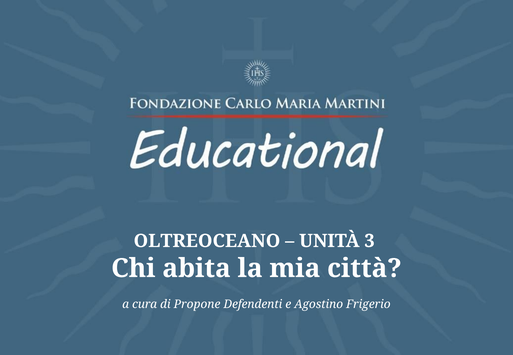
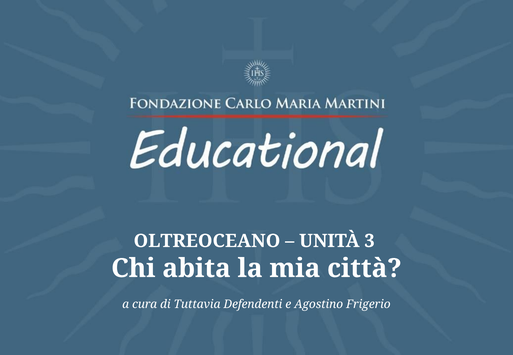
Propone: Propone -> Tuttavia (197, 305)
